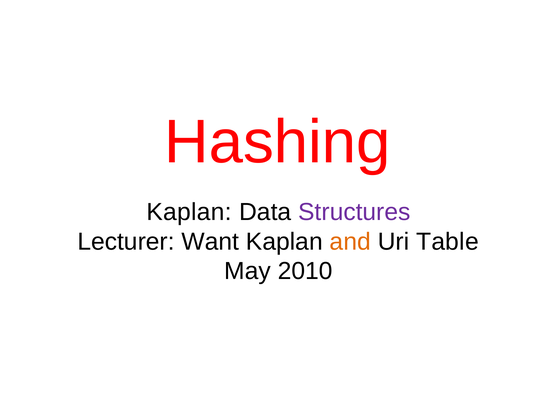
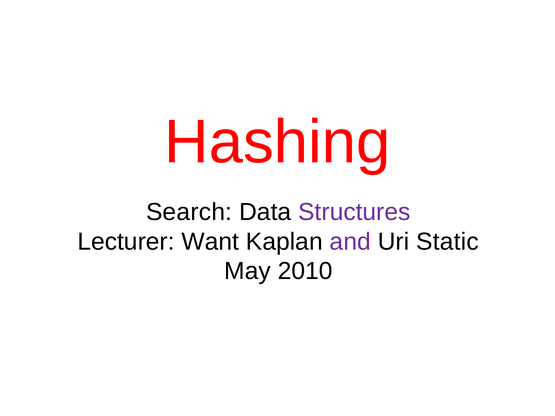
Kaplan: Kaplan -> Search (189, 212)
and colour: orange -> purple (350, 242)
Table: Table -> Static (447, 242)
